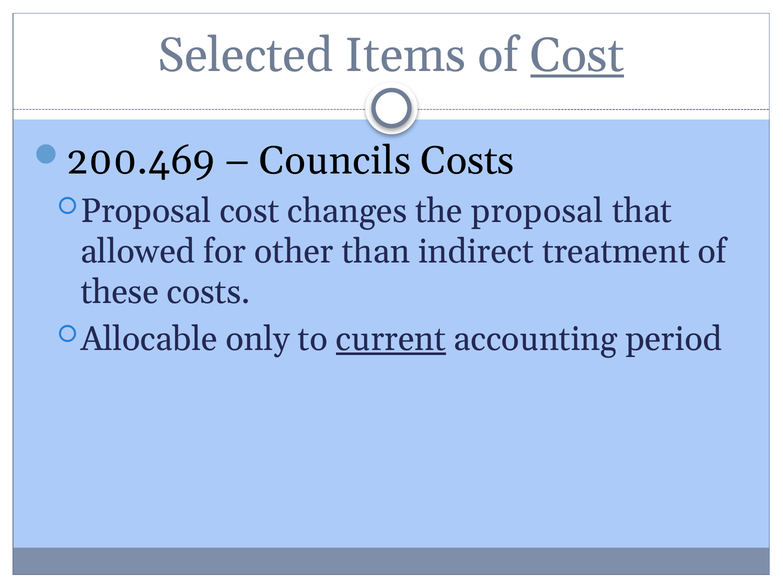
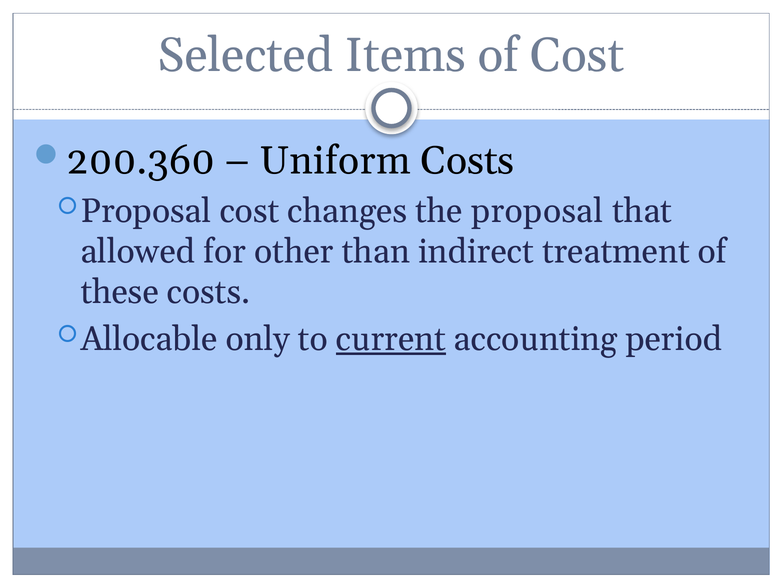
Cost underline: present -> none (577, 55)
200.469: 200.469 -> 200.360 (141, 161)
Councils: Councils -> Uniform (335, 161)
